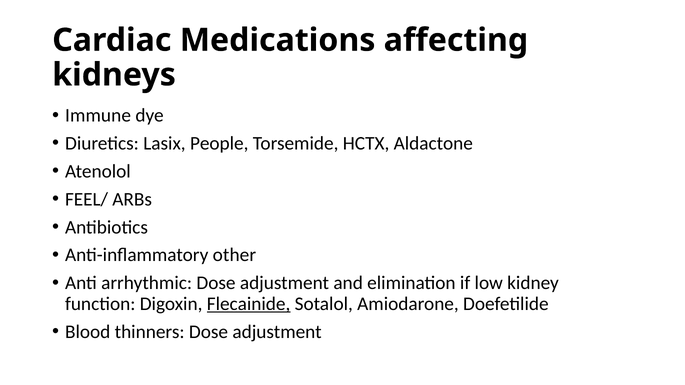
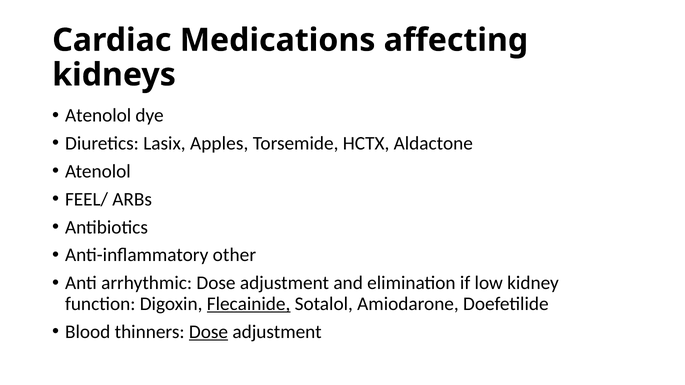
Immune: Immune -> Atenolol (98, 115)
People: People -> Apples (219, 143)
Dose underline: none -> present (208, 332)
